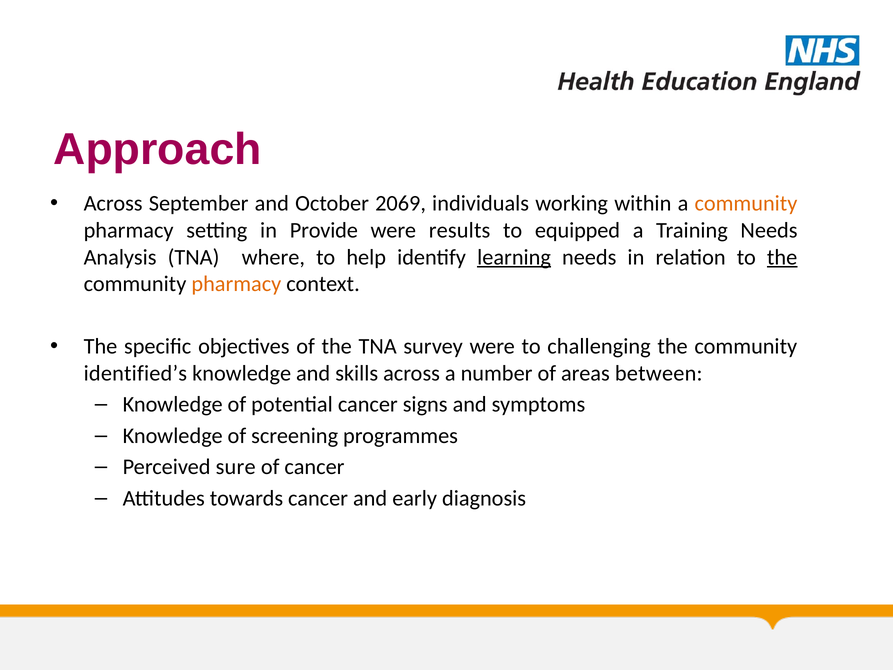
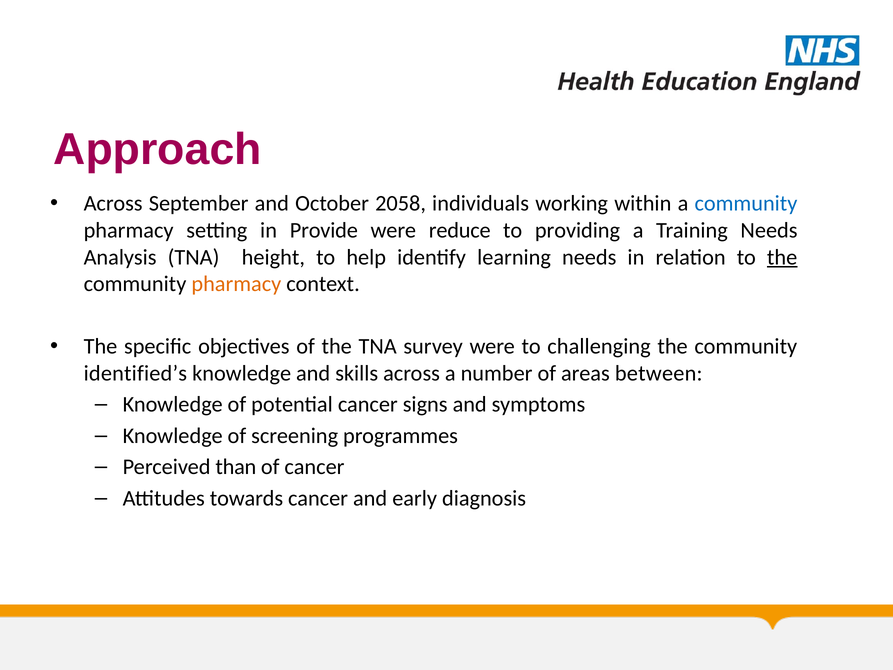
2069: 2069 -> 2058 (401, 204)
community colour: orange -> blue (746, 204)
results: results -> reduce (460, 230)
equipped: equipped -> providing (577, 230)
where: where -> height (273, 257)
learning underline: present -> none (514, 257)
sure: sure -> than (236, 467)
